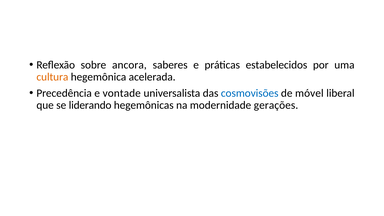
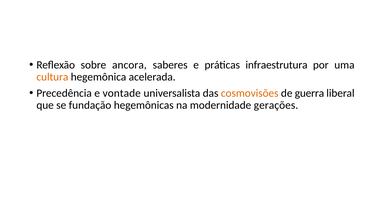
estabelecidos: estabelecidos -> infraestrutura (277, 65)
cosmovisões colour: blue -> orange (250, 93)
móvel: móvel -> guerra (309, 93)
liderando: liderando -> fundação (90, 105)
